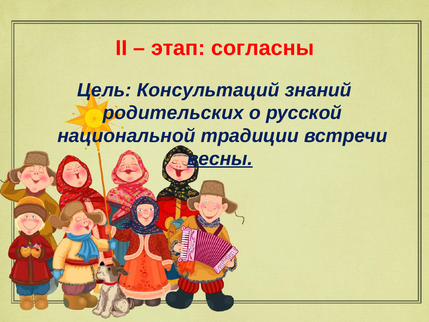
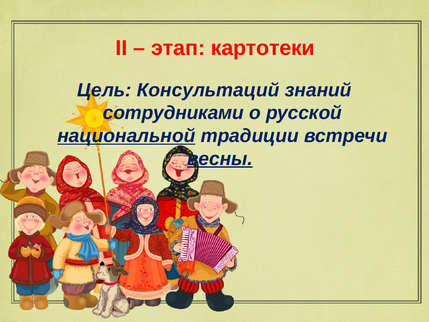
согласны: согласны -> картотеки (263, 48)
родительских: родительских -> сотрудниками (173, 113)
национальной underline: none -> present (126, 136)
